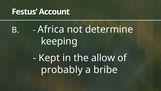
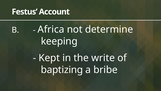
allow: allow -> write (103, 58)
probably: probably -> baptizing (62, 69)
